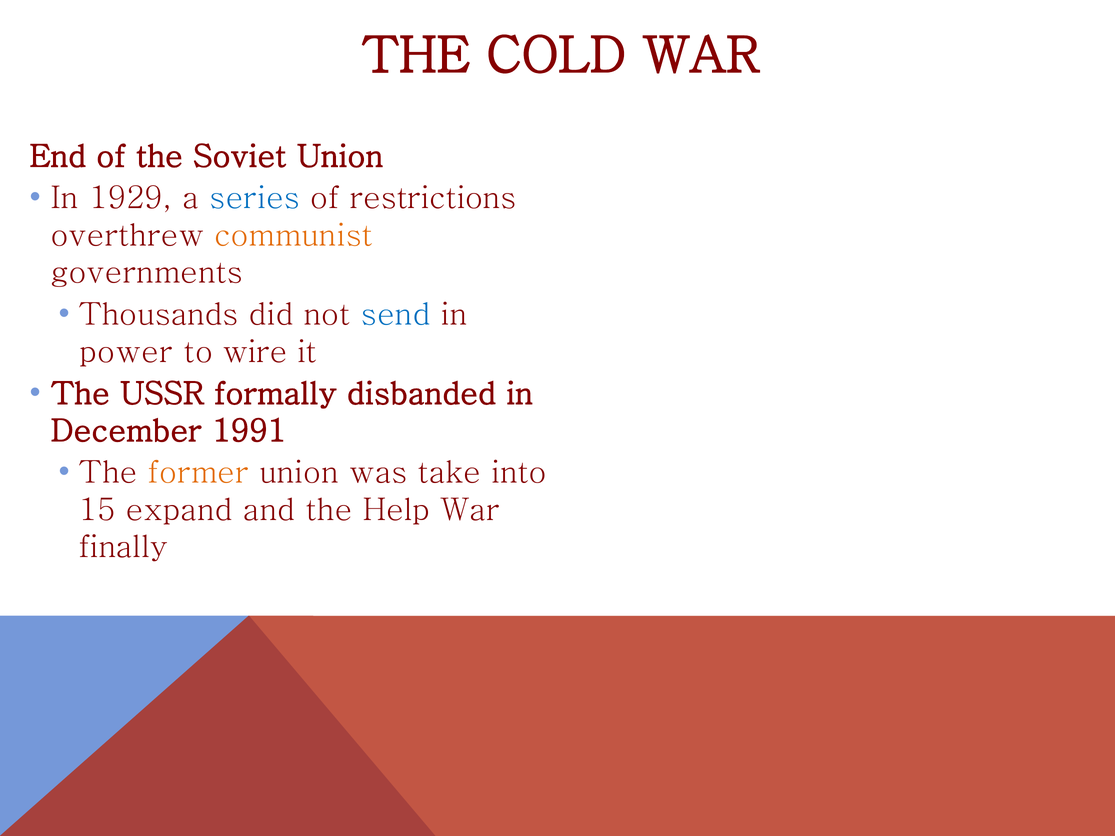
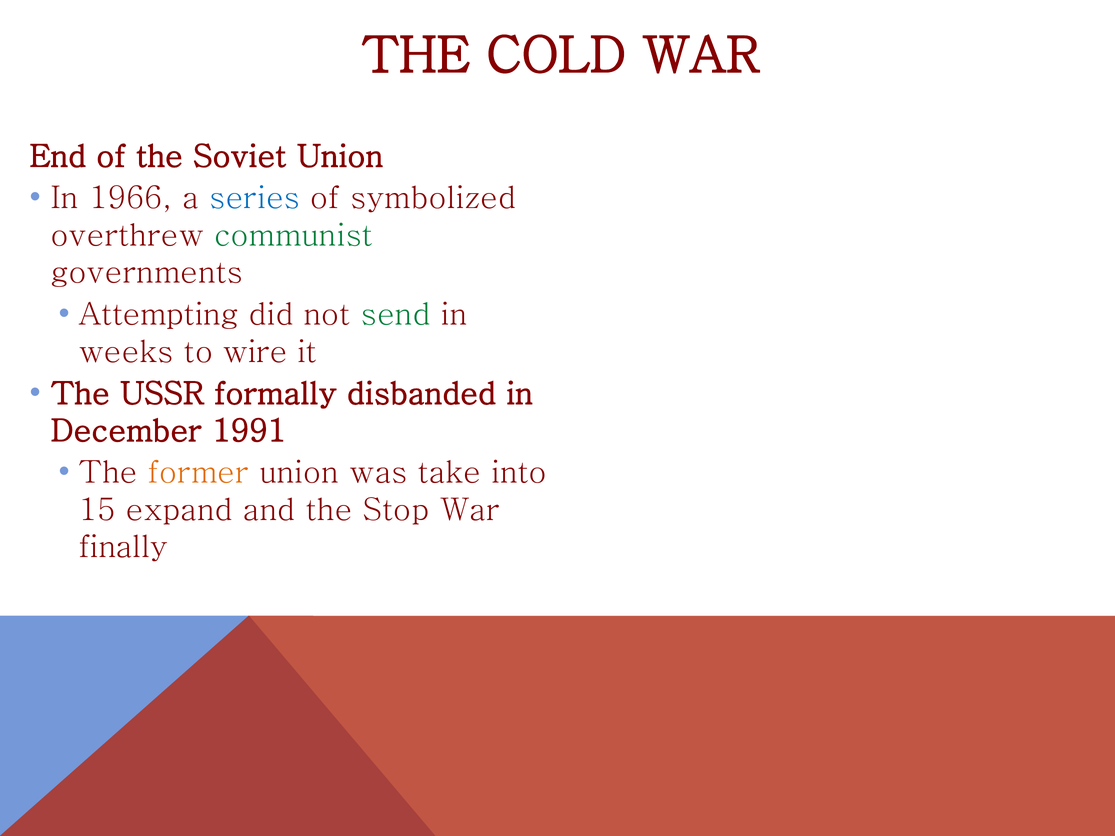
1929: 1929 -> 1966 (131, 198)
restrictions: restrictions -> symbolized (433, 198)
communist colour: orange -> green (293, 236)
Thousands: Thousands -> Attempting (159, 315)
send colour: blue -> green (396, 315)
power: power -> weeks (126, 352)
Help: Help -> Stop (396, 510)
